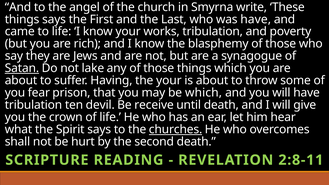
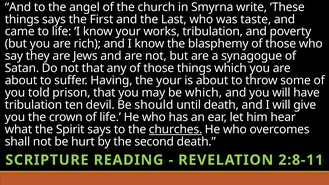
was have: have -> taste (256, 19)
Satan underline: present -> none (22, 68)
not lake: lake -> that (93, 68)
fear: fear -> told (39, 93)
receive: receive -> should (154, 105)
